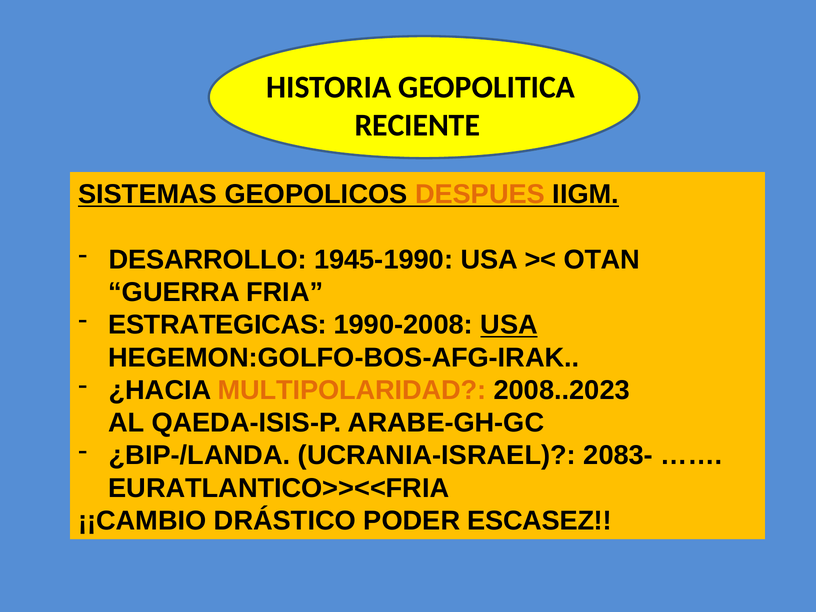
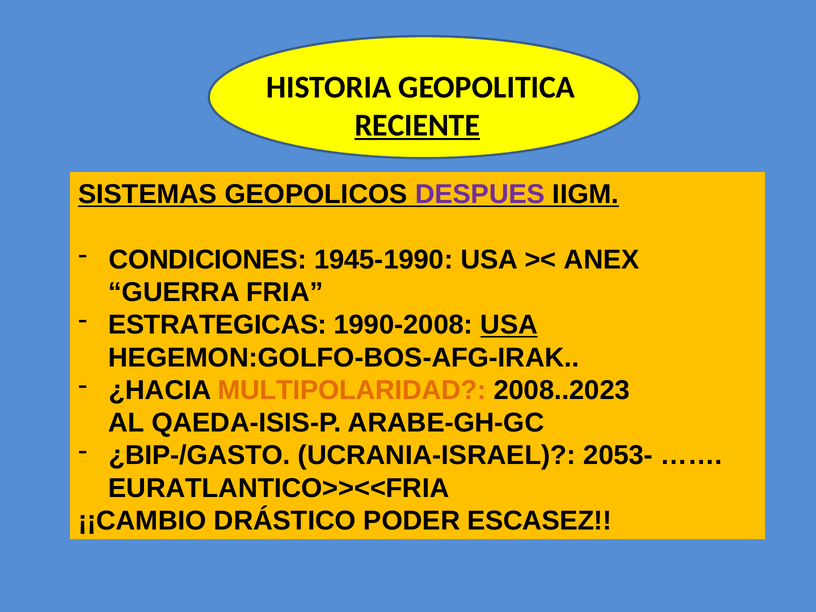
RECIENTE underline: none -> present (417, 125)
DESPUES colour: orange -> purple (480, 194)
DESARROLLO: DESARROLLO -> CONDICIONES (208, 260)
OTAN: OTAN -> ANEX (602, 260)
¿BIP-/LANDA: ¿BIP-/LANDA -> ¿BIP-/GASTO (200, 455)
2083-: 2083- -> 2053- (618, 455)
